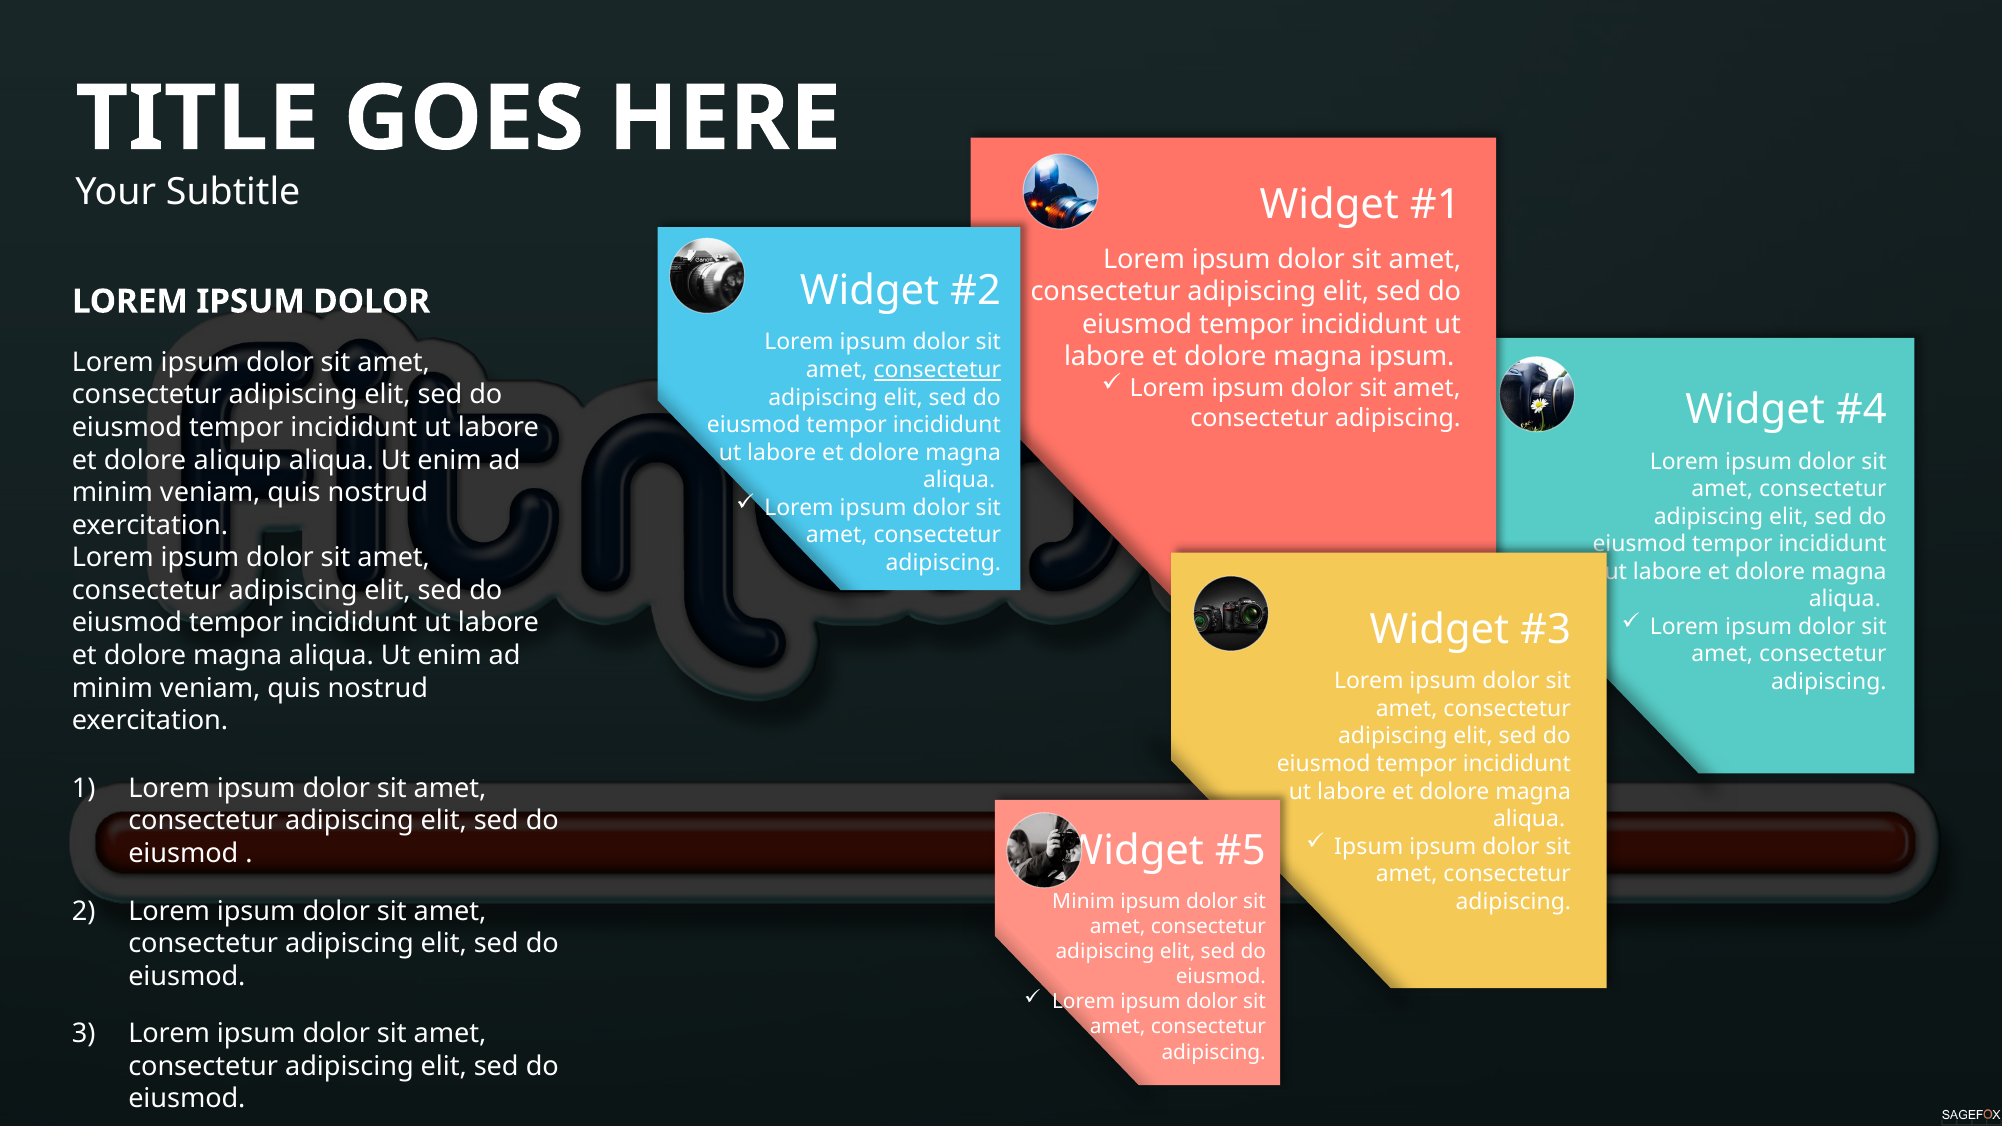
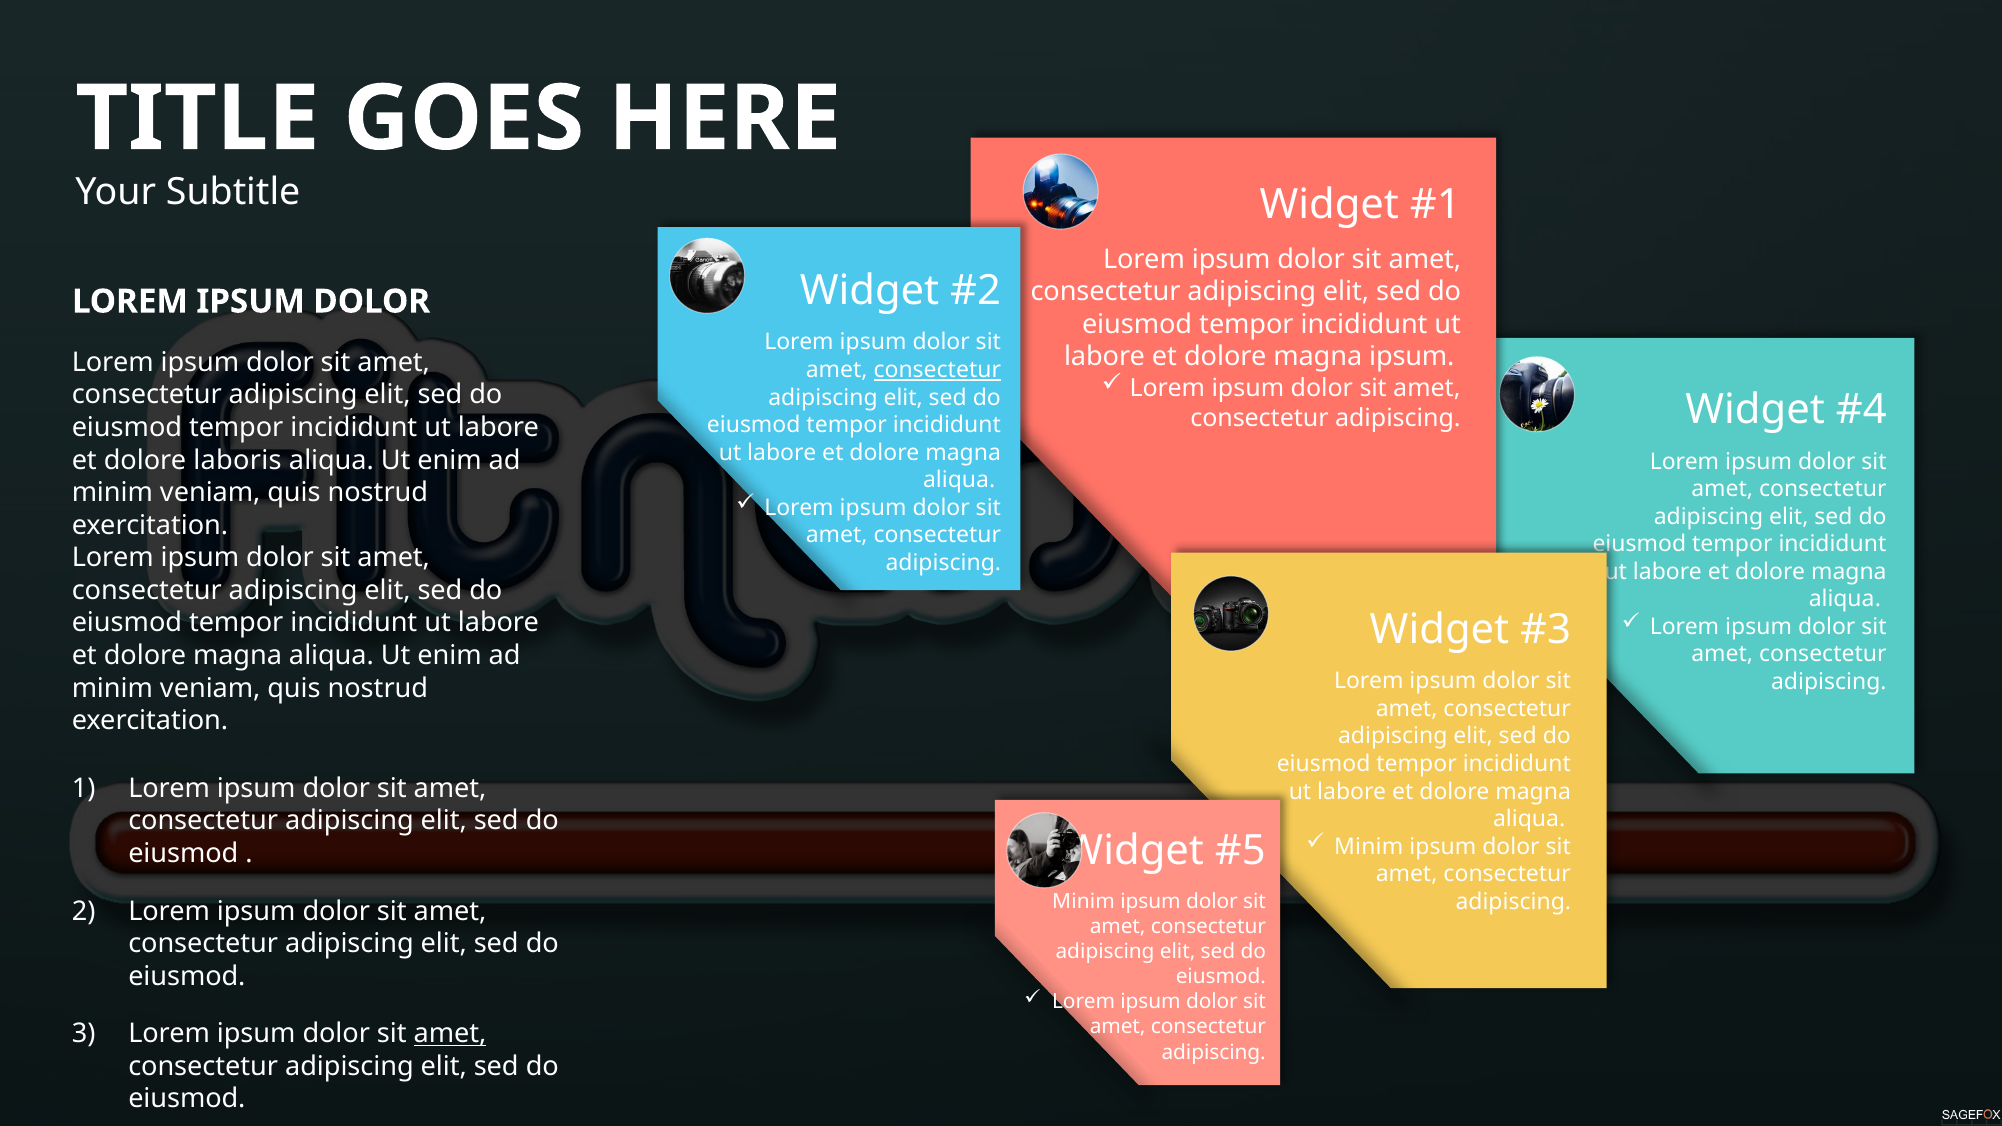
aliquip: aliquip -> laboris (238, 460)
Ipsum: Ipsum -> Minim (1369, 847)
amet underline: none -> present (450, 1034)
